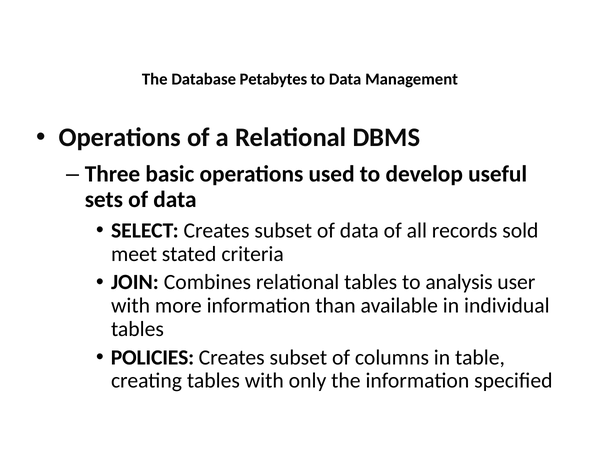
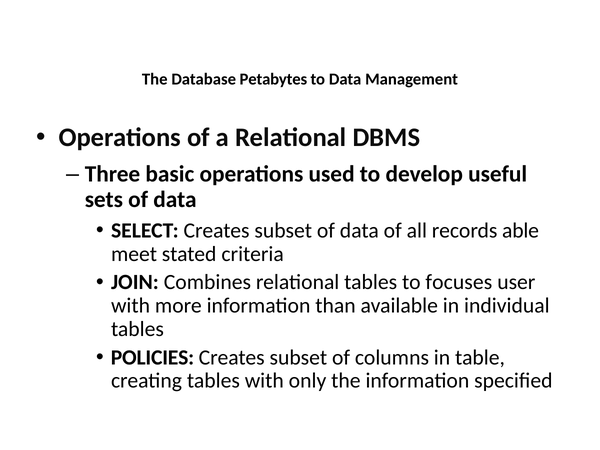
sold: sold -> able (521, 230)
analysis: analysis -> focuses (459, 282)
